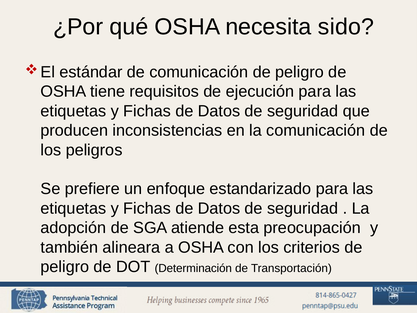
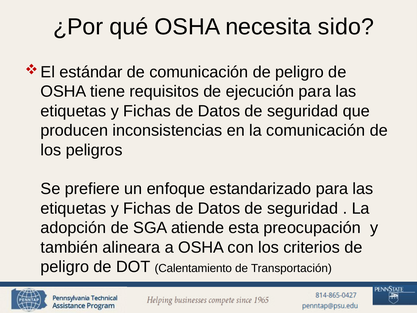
Determinación: Determinación -> Calentamiento (193, 268)
